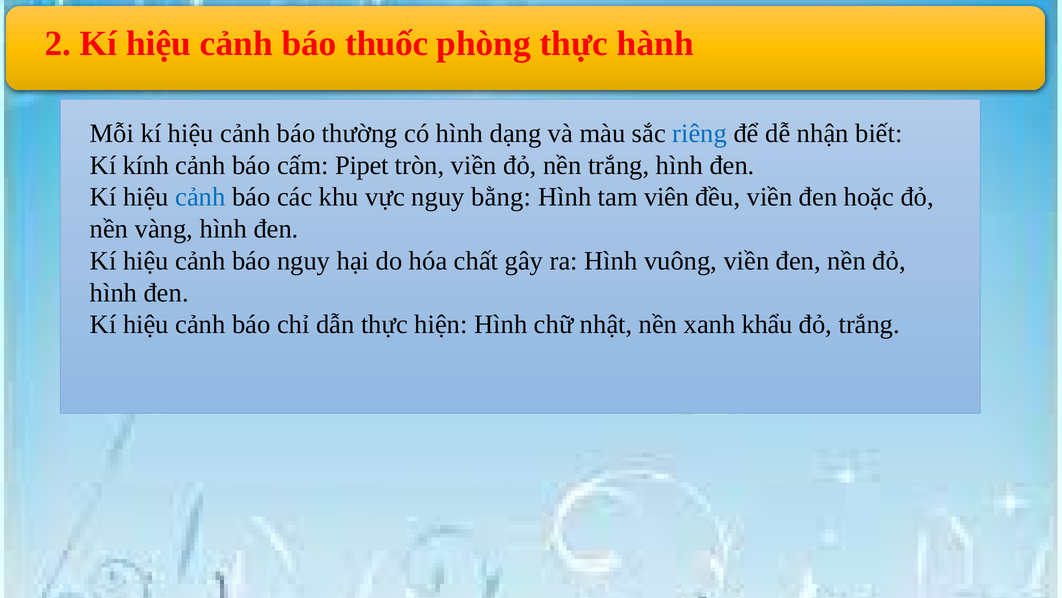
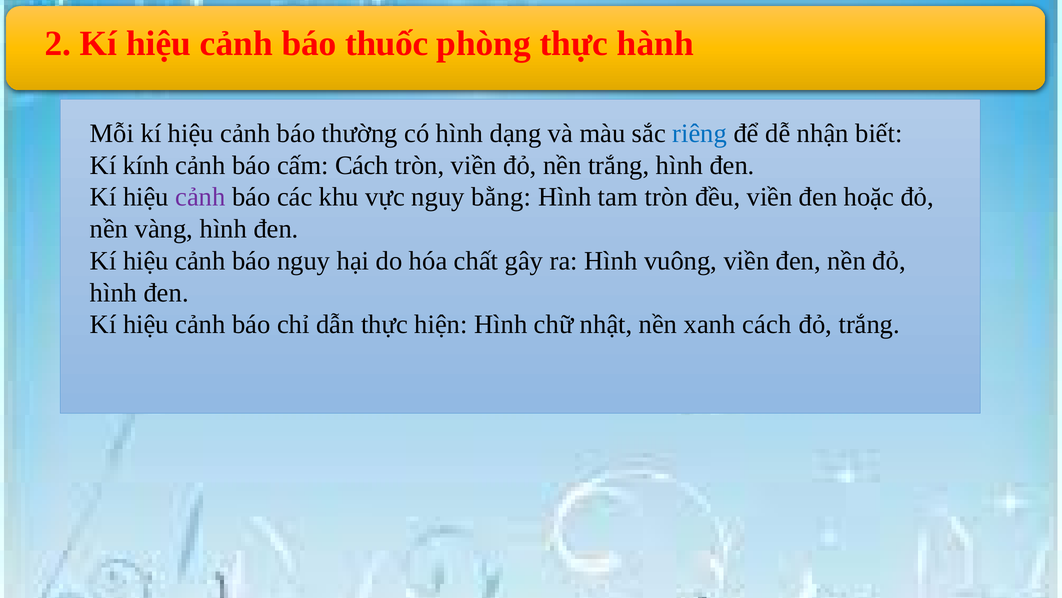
cấm Pipet: Pipet -> Cách (362, 165)
cảnh colour: blue -> purple (200, 197)
tam viên: viên -> tròn (666, 197)
xanh khẩu: khẩu -> cách (767, 324)
